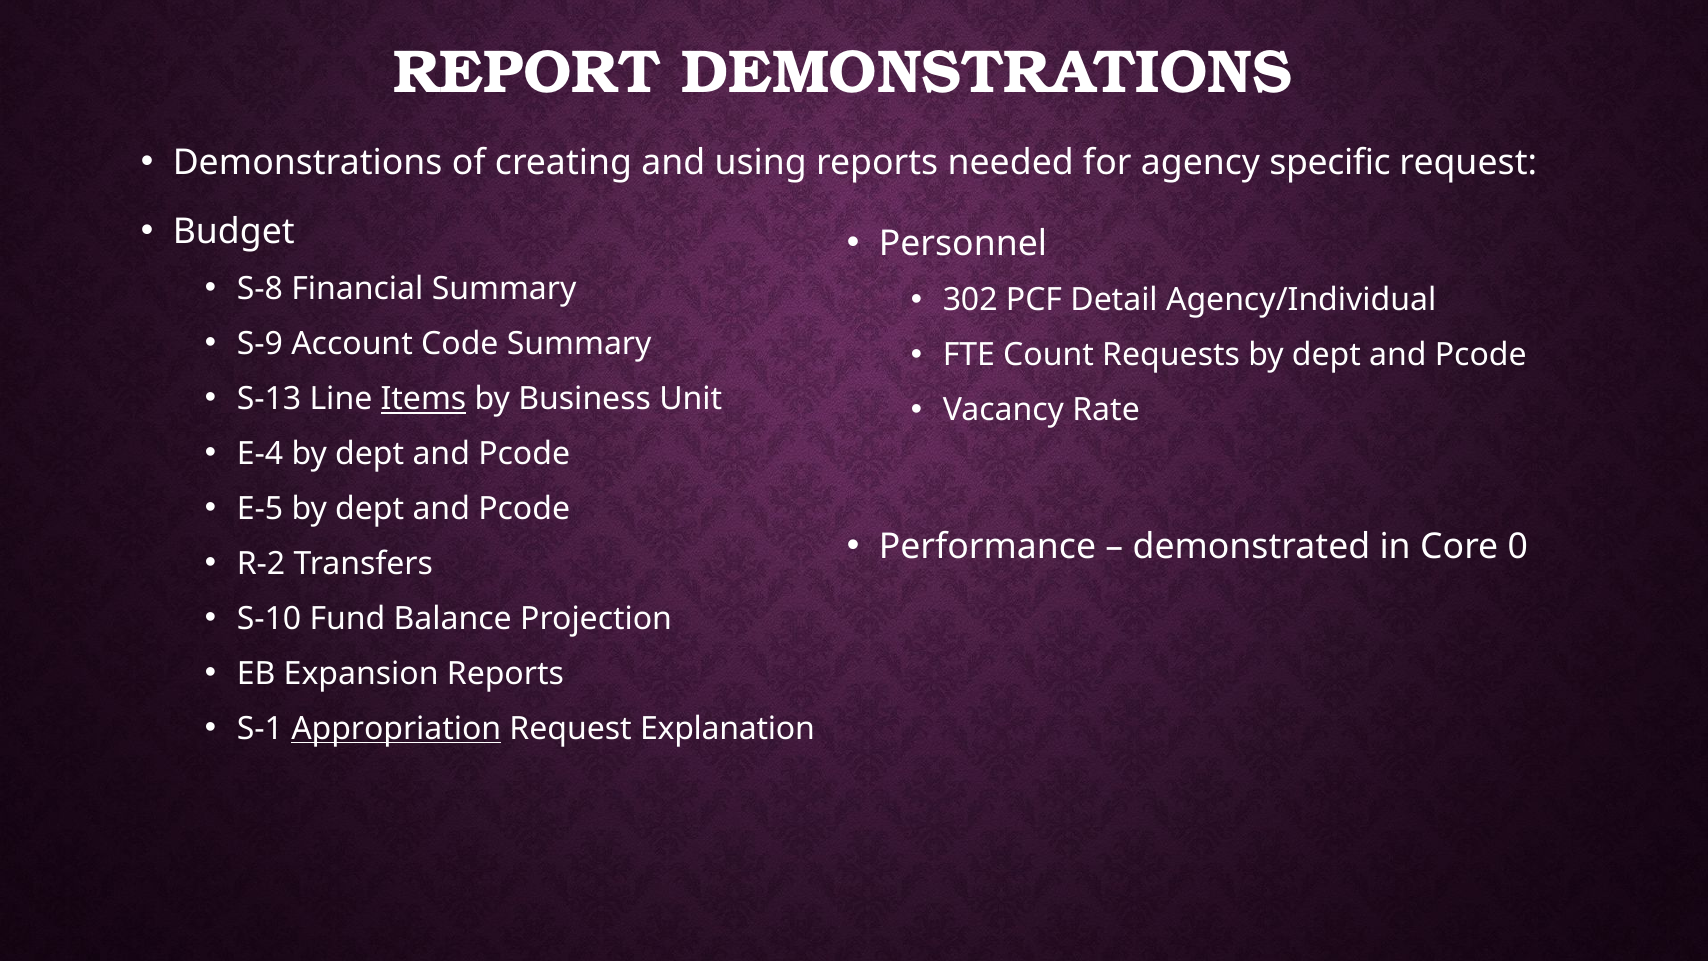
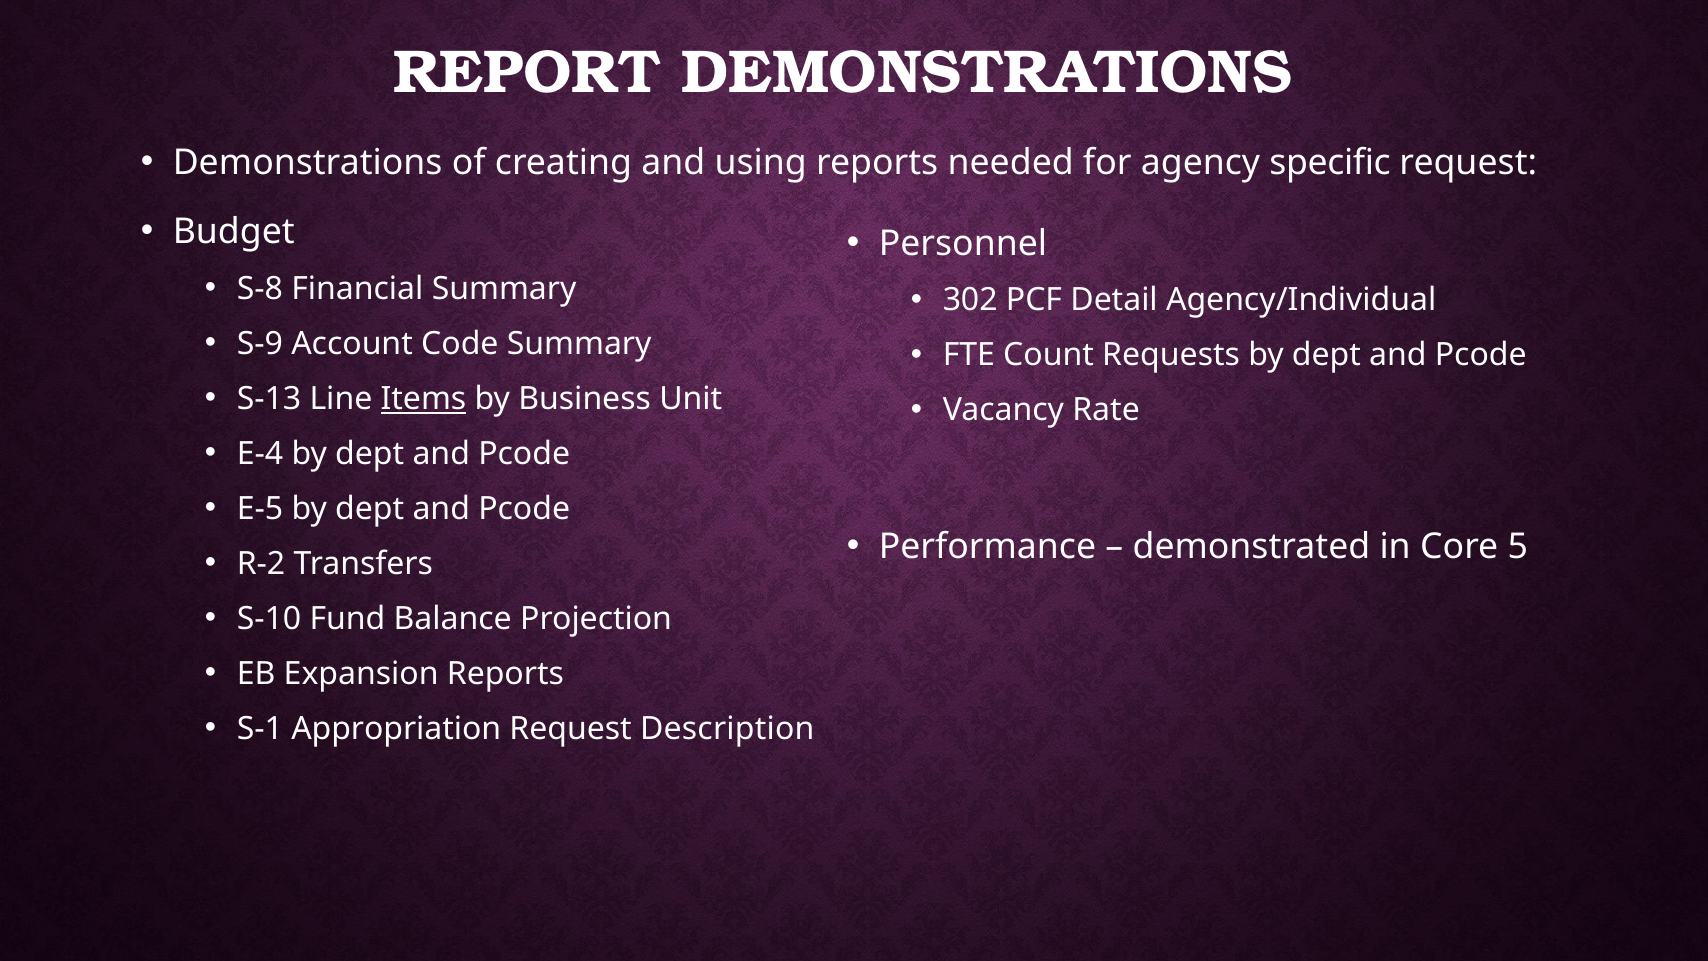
0: 0 -> 5 (1518, 546)
Appropriation underline: present -> none (396, 729)
Explanation: Explanation -> Description (727, 729)
